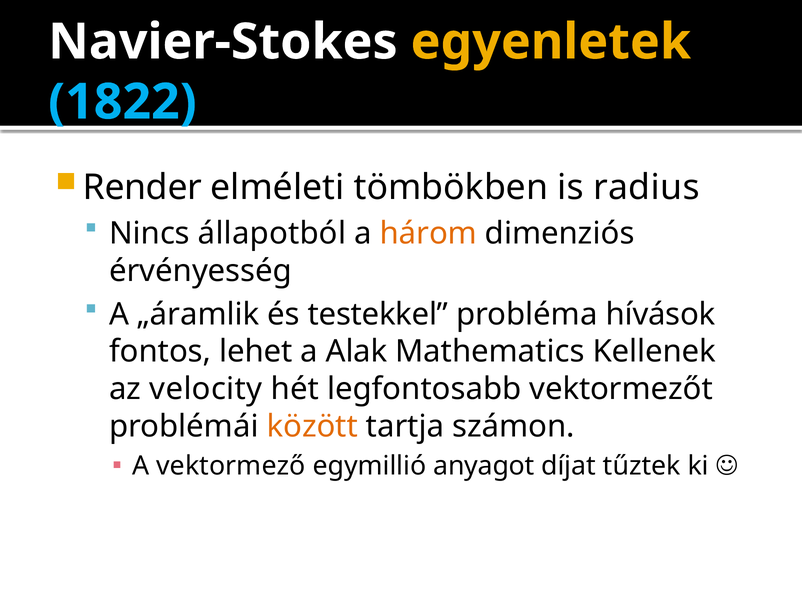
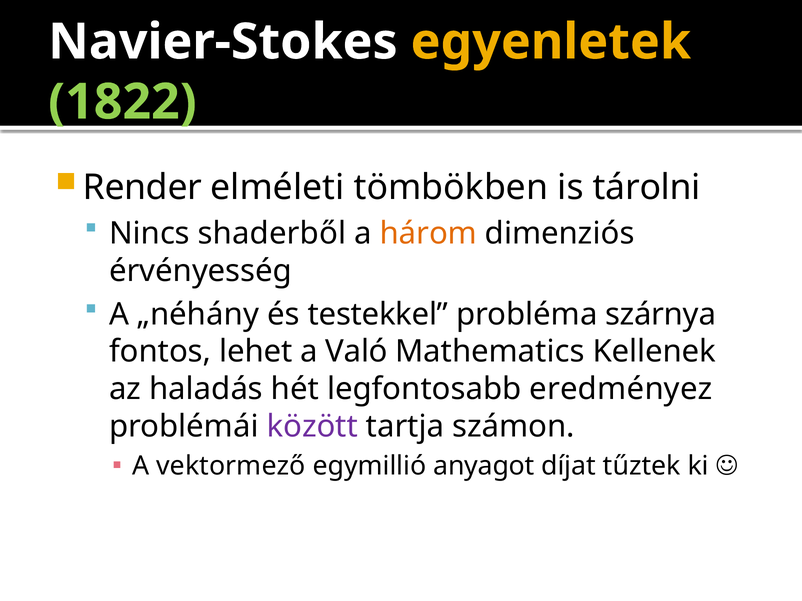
1822 colour: light blue -> light green (122, 102)
radius: radius -> tárolni (647, 188)
állapotból: állapotból -> shaderből (272, 234)
„áramlik: „áramlik -> „néhány (198, 315)
hívások: hívások -> szárnya (661, 315)
Alak: Alak -> Való (357, 352)
velocity: velocity -> haladás (206, 389)
vektormezőt: vektormezőt -> eredményez (621, 389)
között colour: orange -> purple (312, 427)
